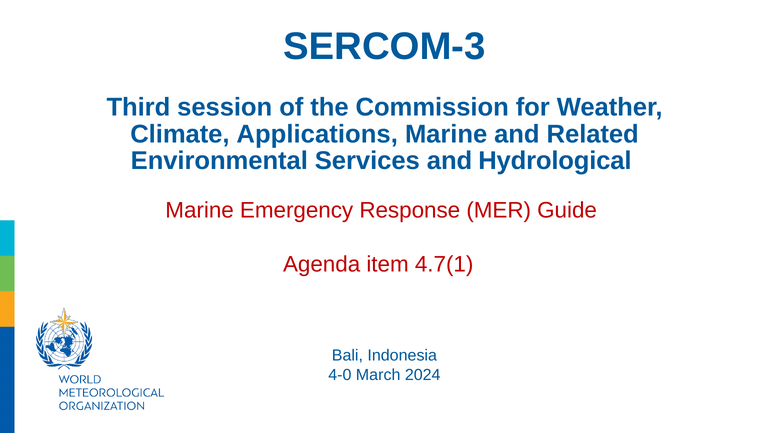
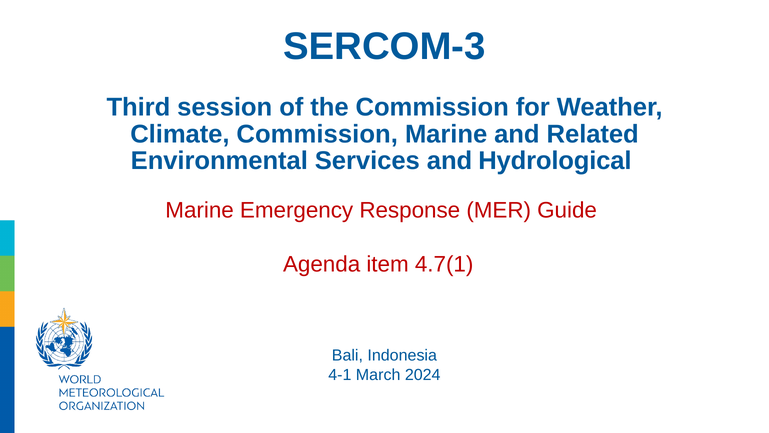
Climate Applications: Applications -> Commission (317, 134)
4-0: 4-0 -> 4-1 (340, 374)
